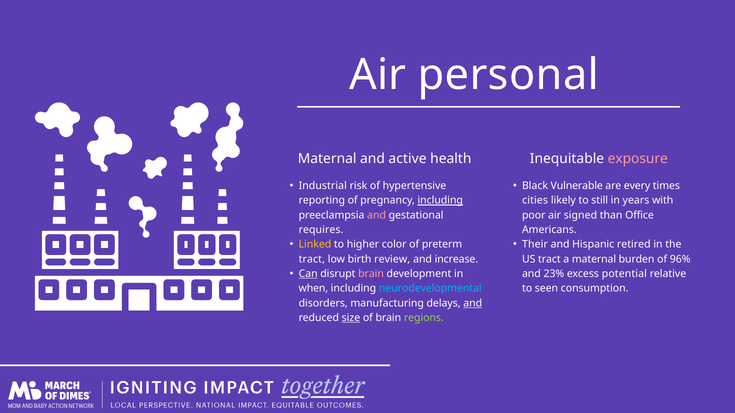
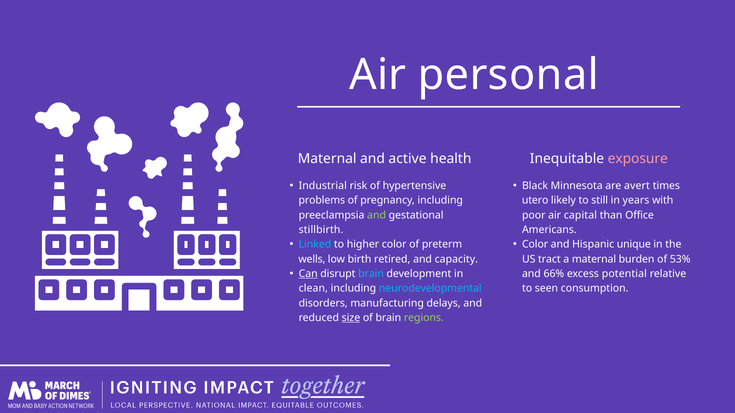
Vulnerable: Vulnerable -> Minnesota (577, 186)
every: every -> avert (637, 186)
reporting: reporting -> problems (322, 201)
including underline: present -> none (440, 201)
cities: cities -> utero (535, 201)
and colour: pink -> light green (377, 215)
signed: signed -> capital (580, 215)
requires: requires -> stillbirth (321, 230)
Linked colour: yellow -> light blue (315, 245)
Their: Their -> Color (535, 245)
retired: retired -> unique (634, 245)
tract: tract -> wells (312, 259)
review: review -> retired (392, 259)
increase: increase -> capacity (456, 259)
96%: 96% -> 53% (680, 259)
brain colour: pink -> light blue (371, 274)
23%: 23% -> 66% (554, 274)
when: when -> clean (313, 289)
and underline: present -> none (473, 303)
